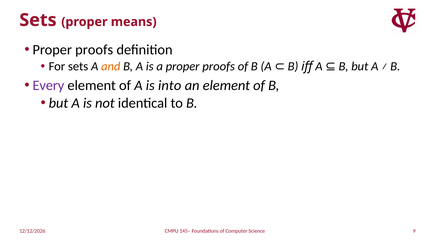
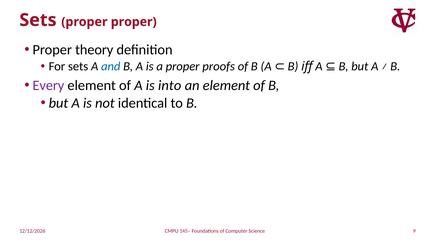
proper means: means -> proper (134, 22)
proofs: proofs -> theory (94, 50)
and colour: orange -> blue (111, 66)
